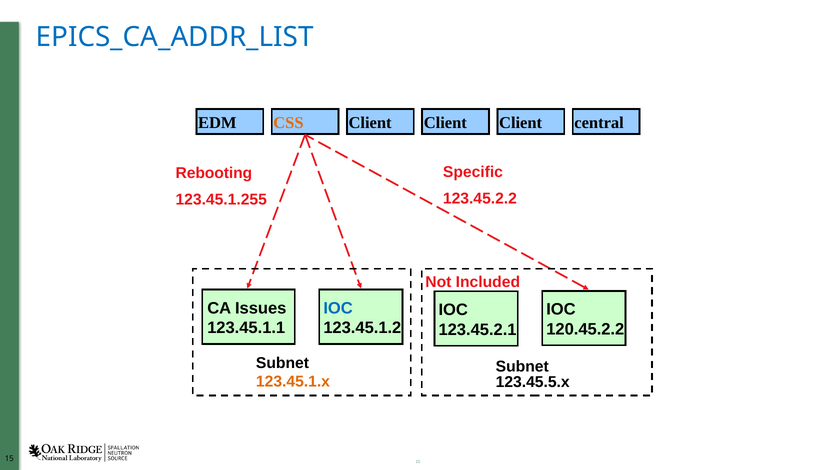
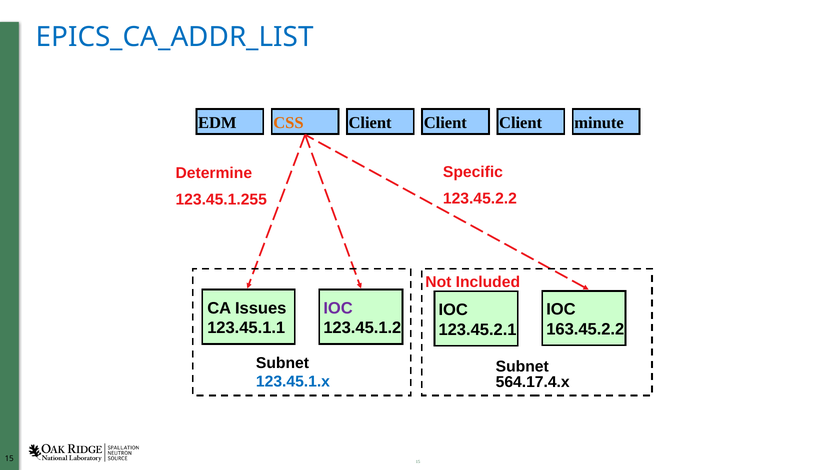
central: central -> minute (599, 123)
Rebooting: Rebooting -> Determine (214, 173)
IOC colour: blue -> purple (338, 308)
120.45.2.2: 120.45.2.2 -> 163.45.2.2 (585, 329)
123.45.1.x colour: orange -> blue (293, 382)
123.45.5.x: 123.45.5.x -> 564.17.4.x (533, 382)
